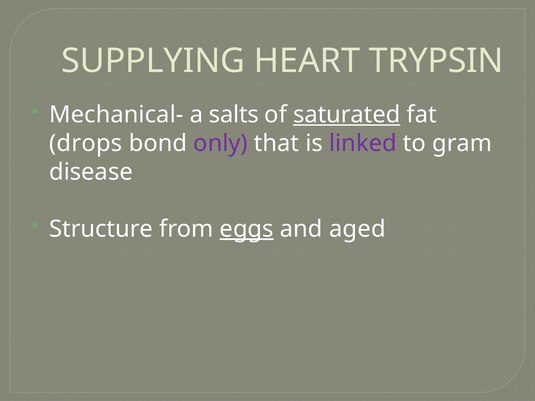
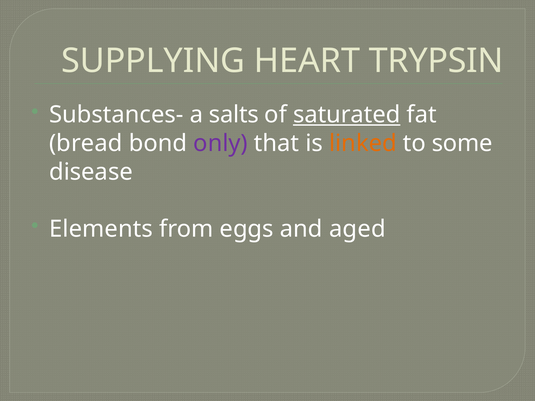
Mechanical-: Mechanical- -> Substances- (116, 115)
drops: drops -> bread (86, 143)
linked colour: purple -> orange (363, 143)
gram: gram -> some (462, 143)
Structure: Structure -> Elements (101, 229)
eggs underline: present -> none (247, 229)
